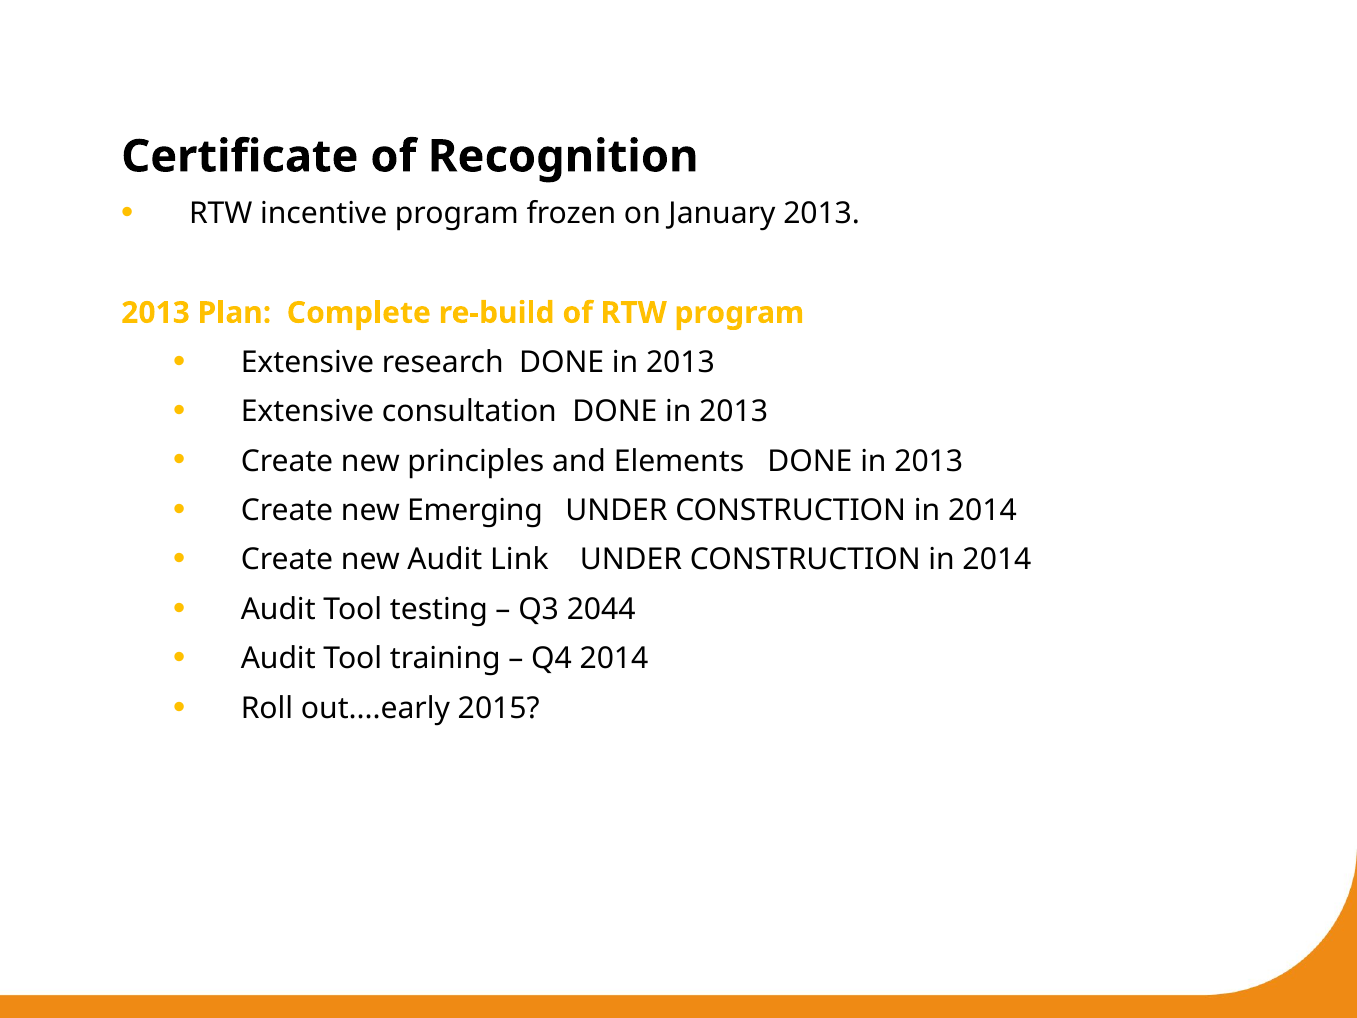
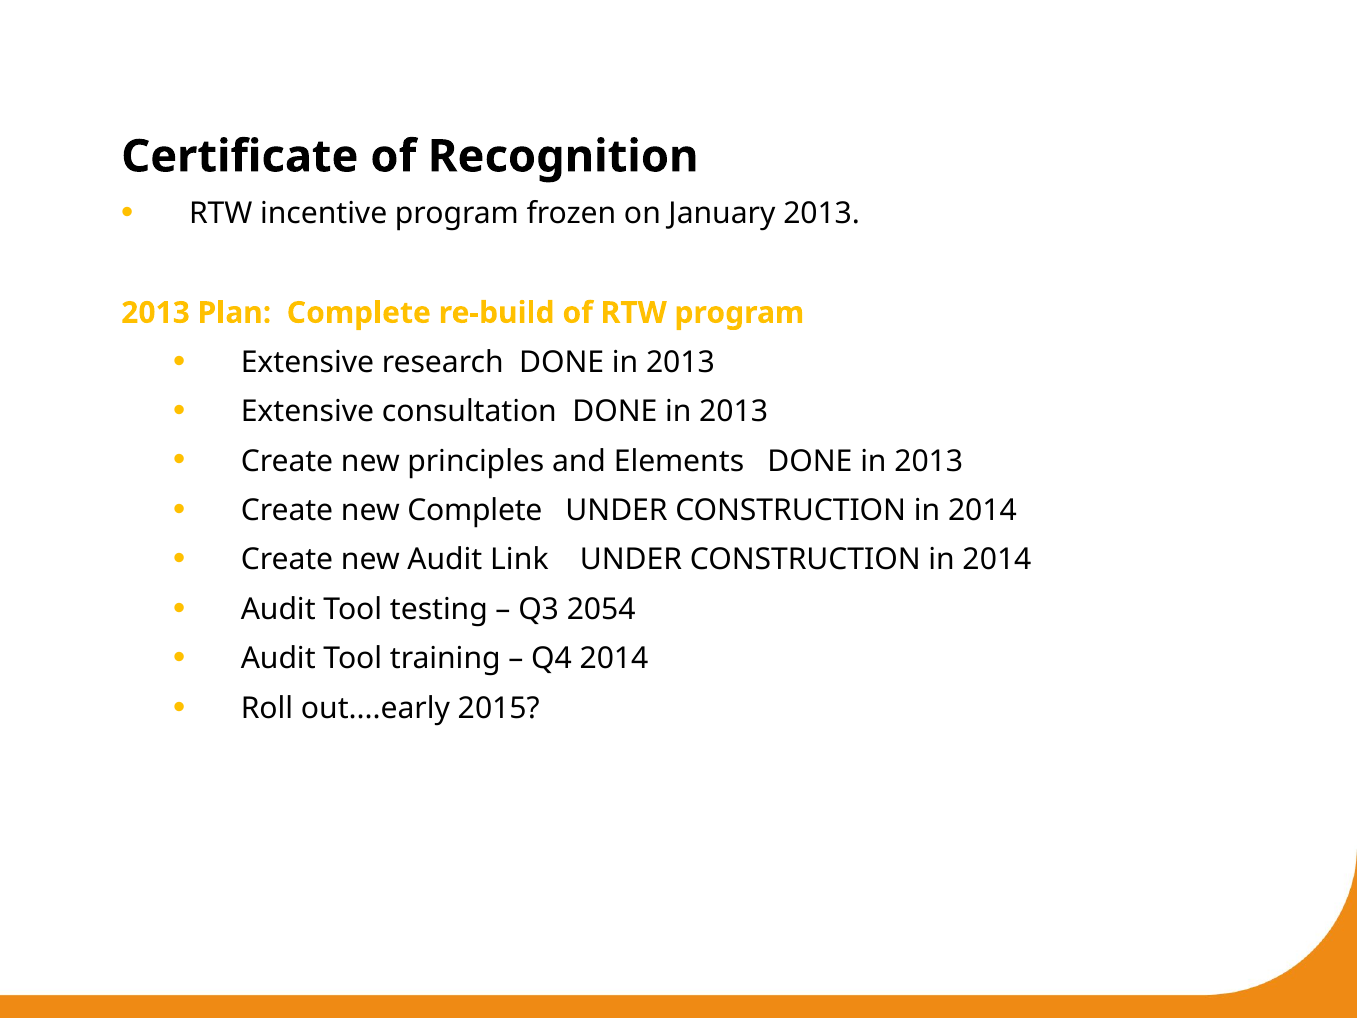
new Emerging: Emerging -> Complete (475, 510)
2044: 2044 -> 2054 (601, 609)
